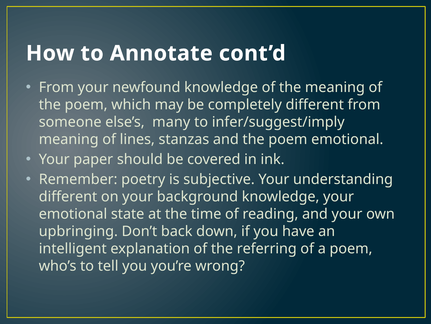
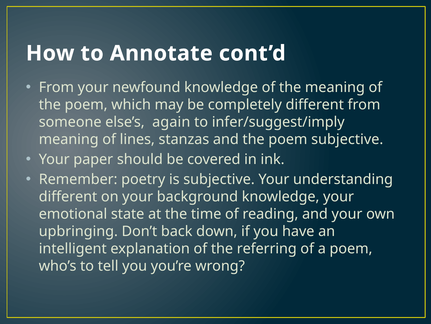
many: many -> again (171, 122)
poem emotional: emotional -> subjective (347, 139)
